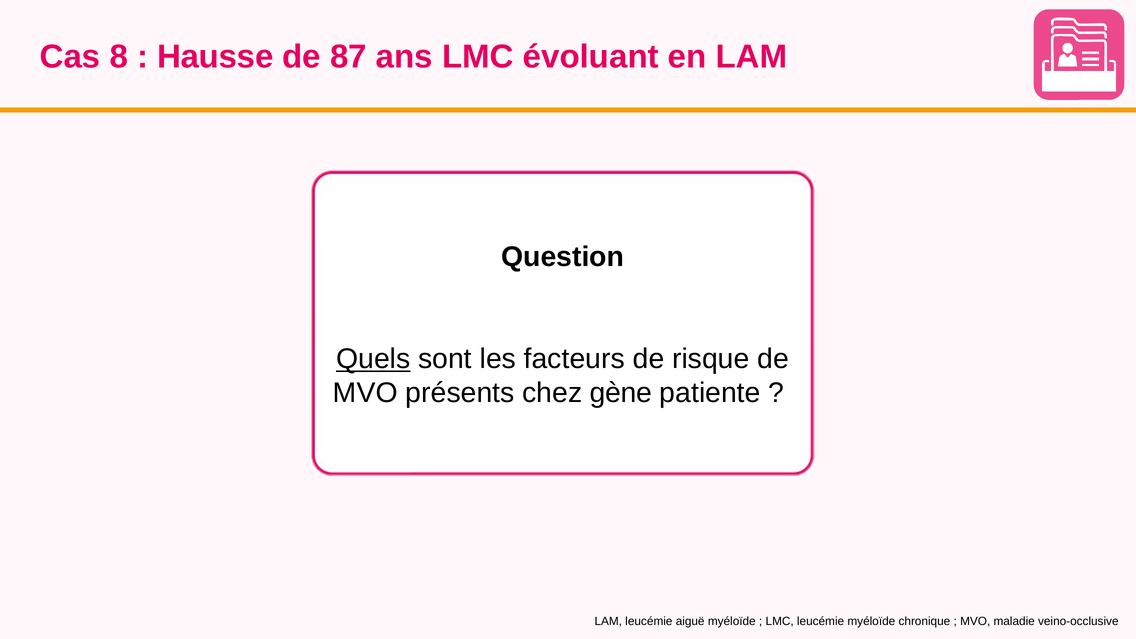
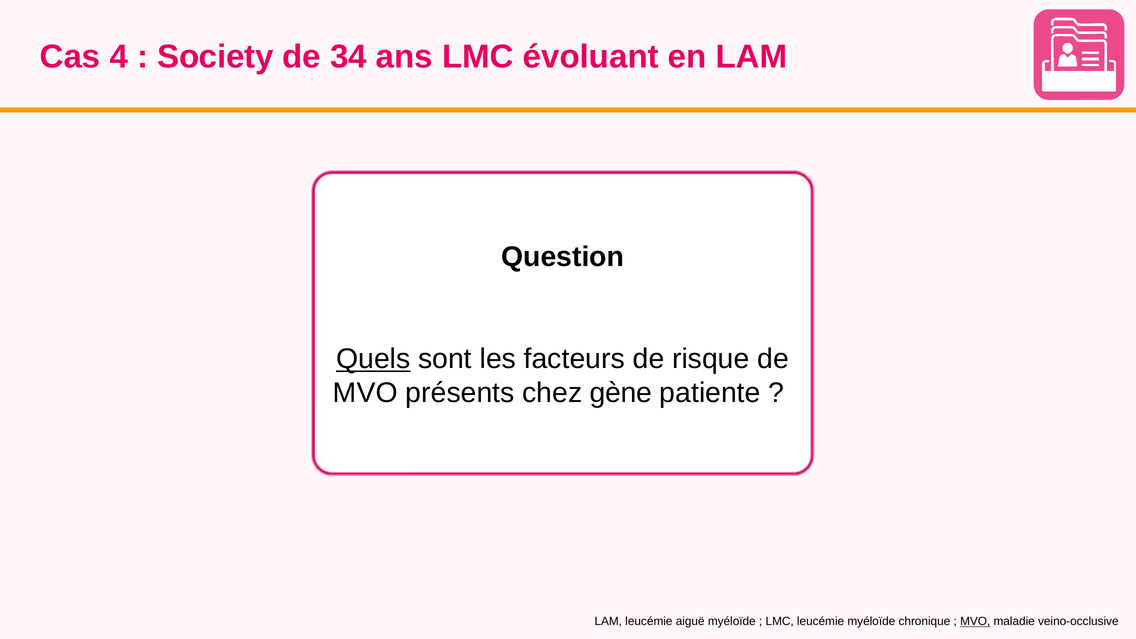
8: 8 -> 4 (119, 57)
Hausse: Hausse -> Society (215, 57)
87: 87 -> 34 (348, 57)
MVO underline: none -> present (975, 622)
